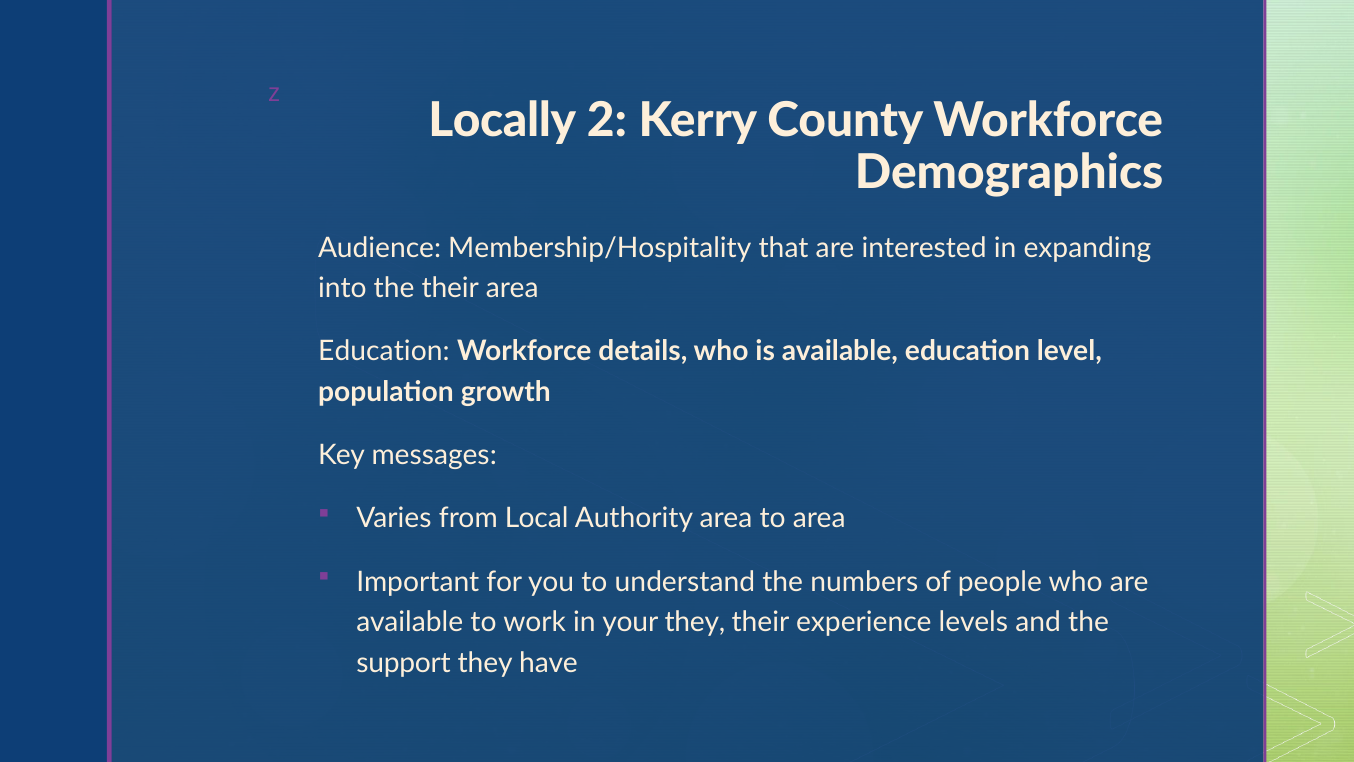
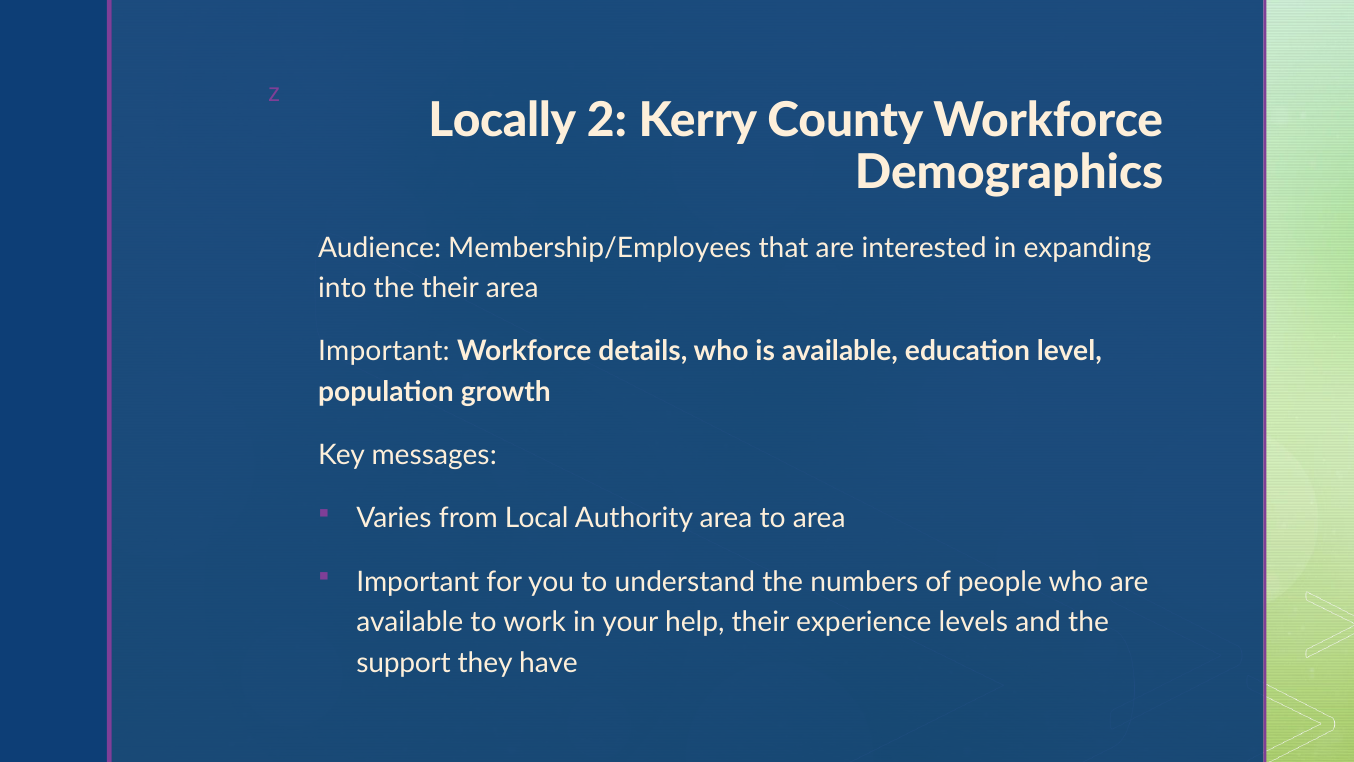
Membership/Hospitality: Membership/Hospitality -> Membership/Employees (600, 248)
Education: Education -> Important (384, 351)
your they: they -> help (695, 622)
